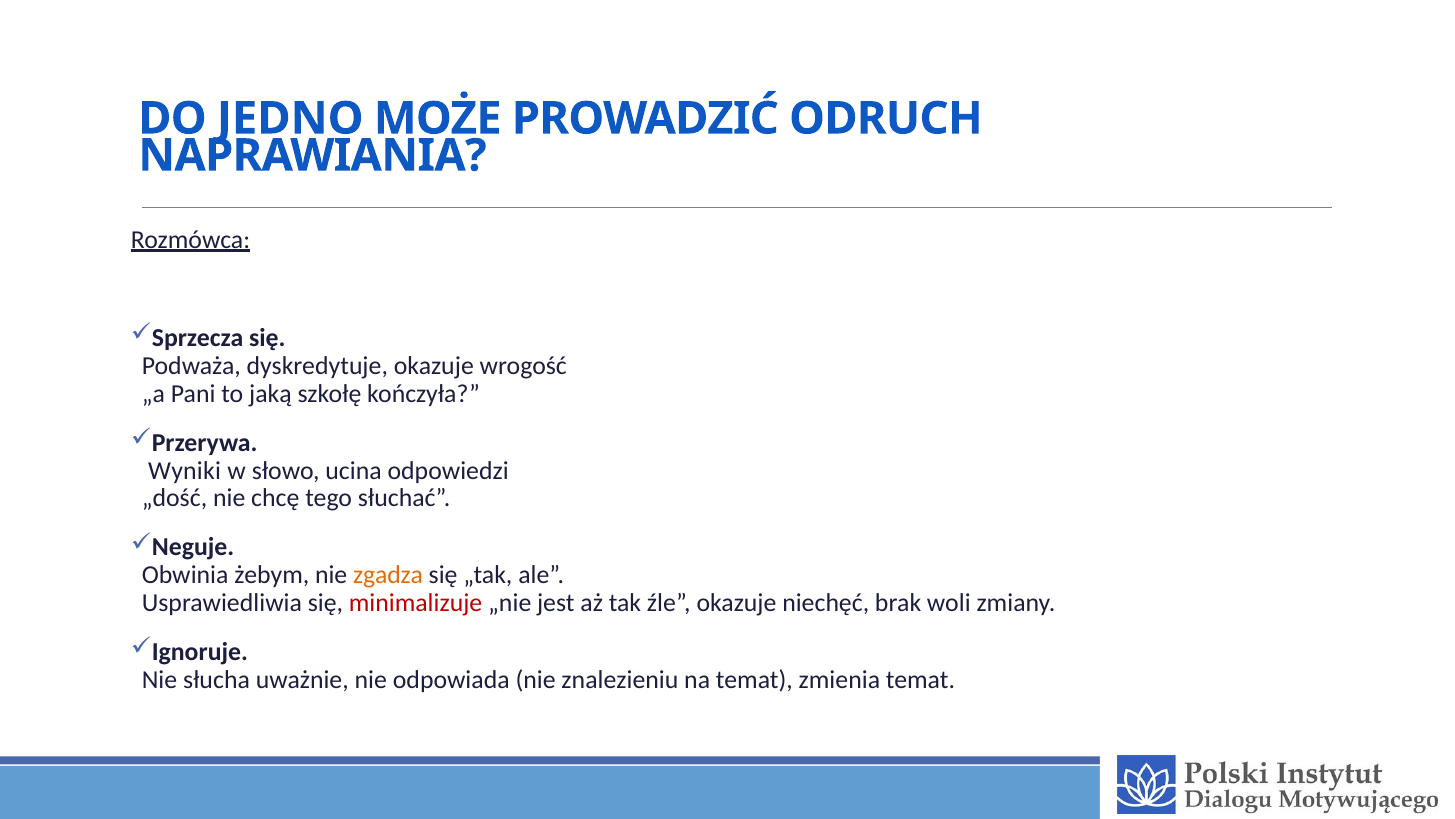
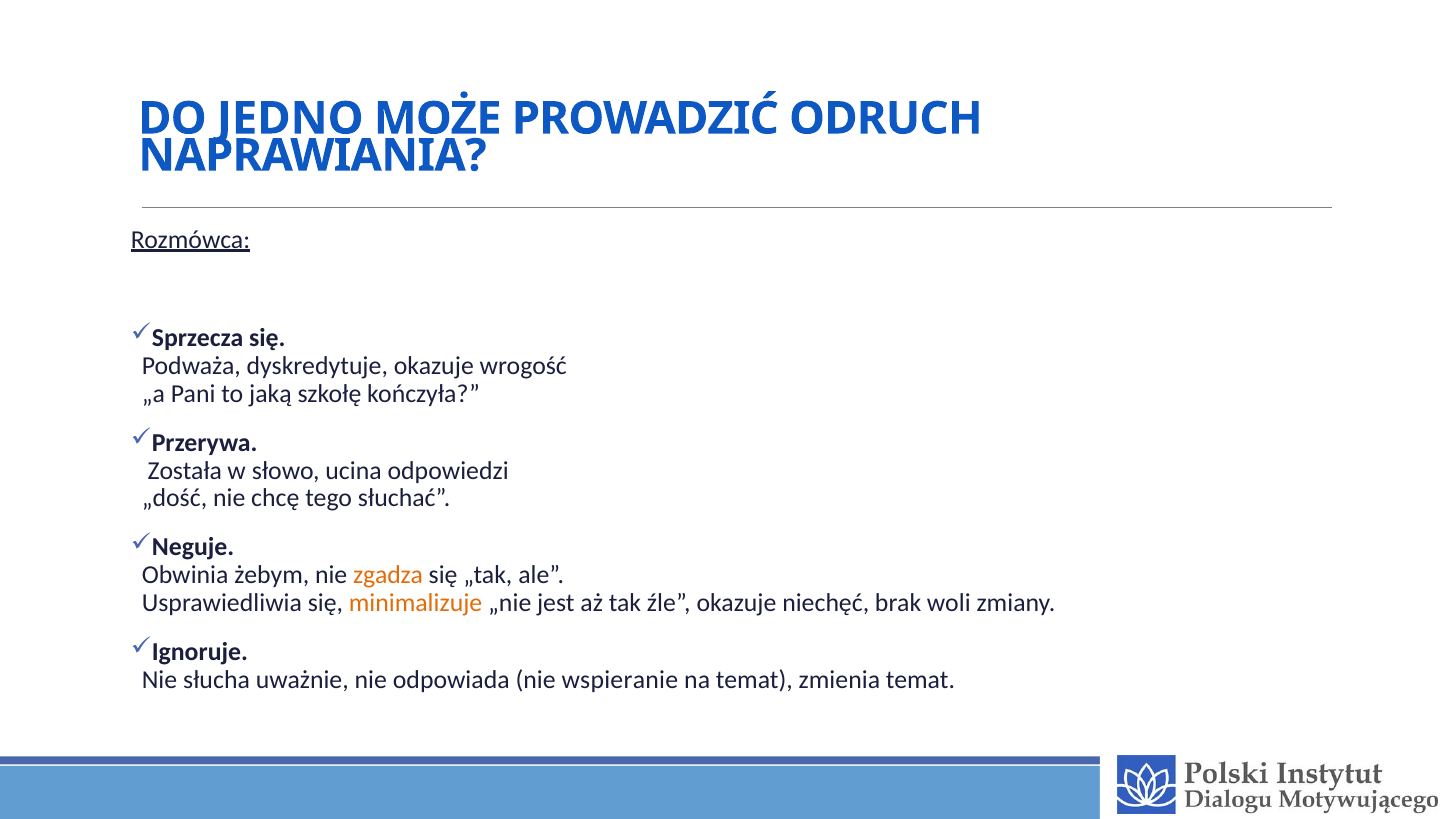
Wyniki: Wyniki -> Została (185, 470)
minimalizuje colour: red -> orange (416, 603)
znalezieniu: znalezieniu -> wspieranie (620, 680)
